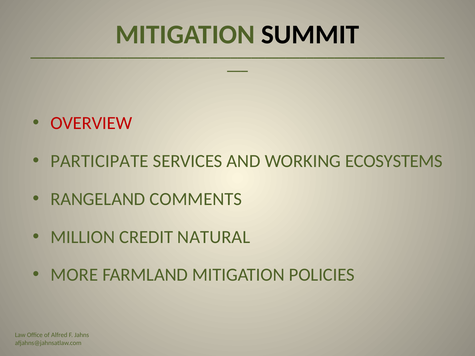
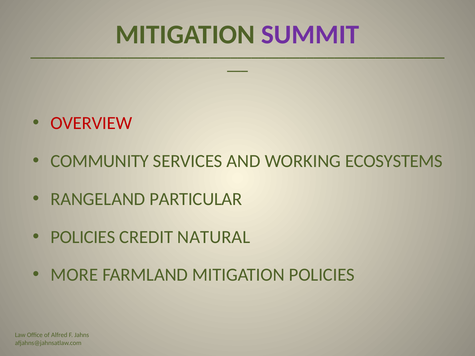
SUMMIT colour: black -> purple (310, 35)
PARTICIPATE: PARTICIPATE -> COMMUNITY (100, 161)
COMMENTS: COMMENTS -> PARTICULAR (196, 199)
MILLION: MILLION -> POLICIES (83, 237)
